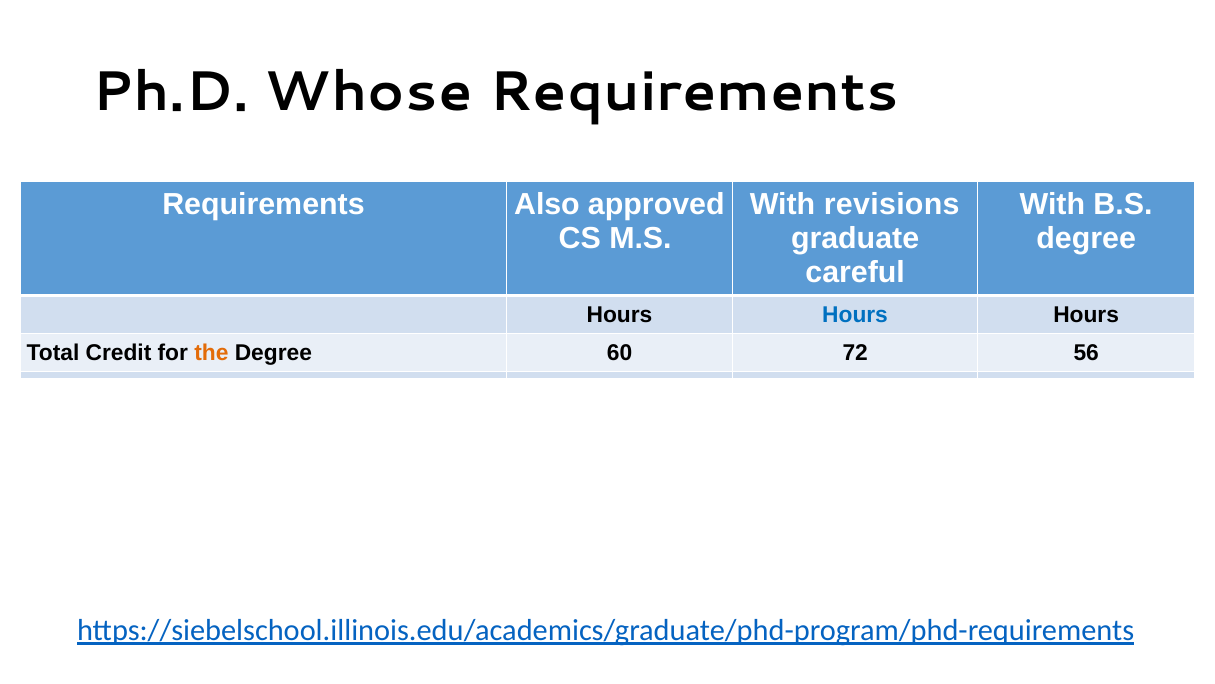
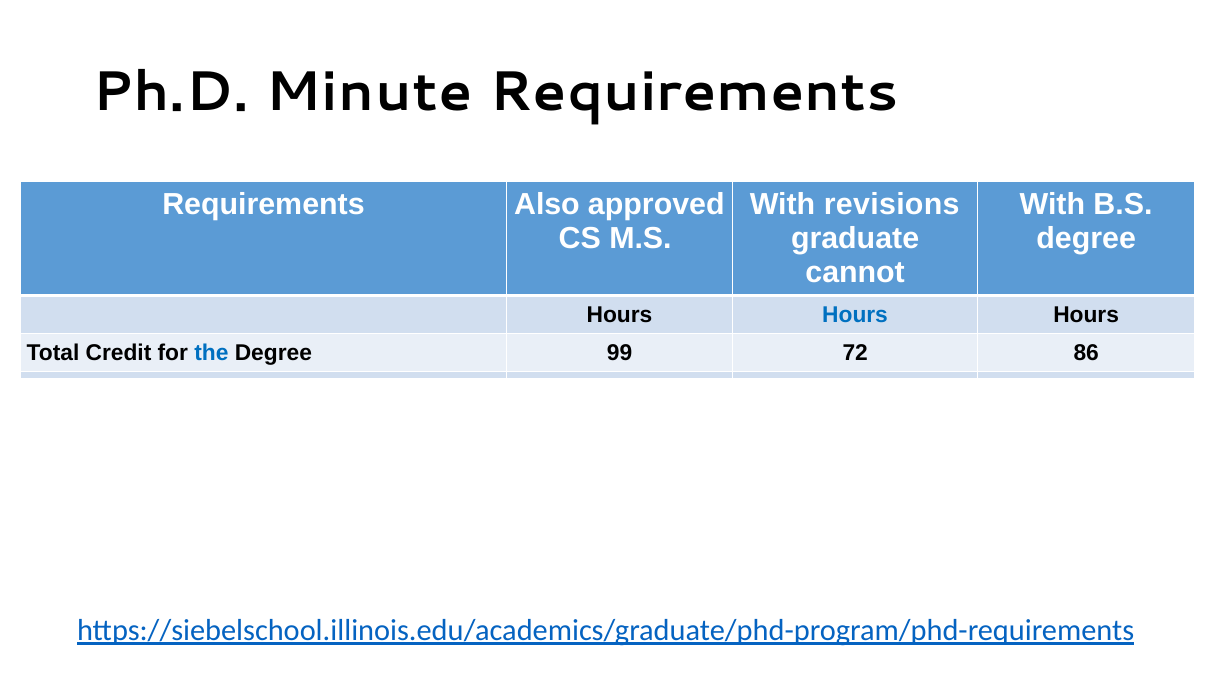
Whose: Whose -> Minute (369, 92)
careful: careful -> cannot (855, 272)
the colour: orange -> blue (211, 353)
60: 60 -> 99 (620, 353)
56: 56 -> 86 (1086, 353)
